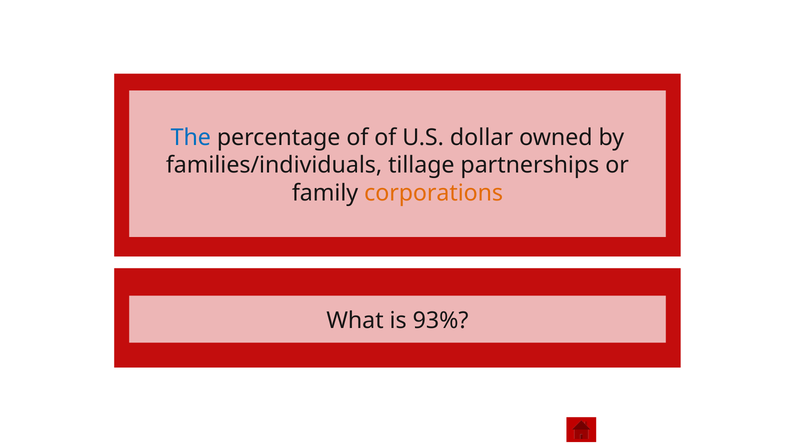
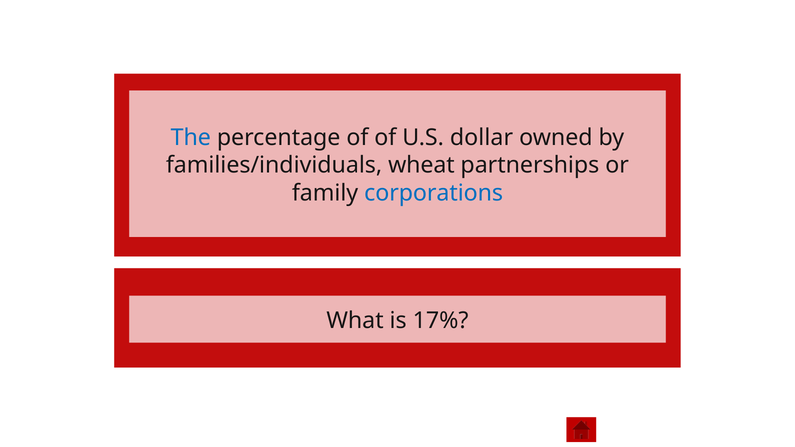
tillage: tillage -> wheat (421, 165)
corporations colour: orange -> blue (434, 193)
93%: 93% -> 17% (441, 321)
